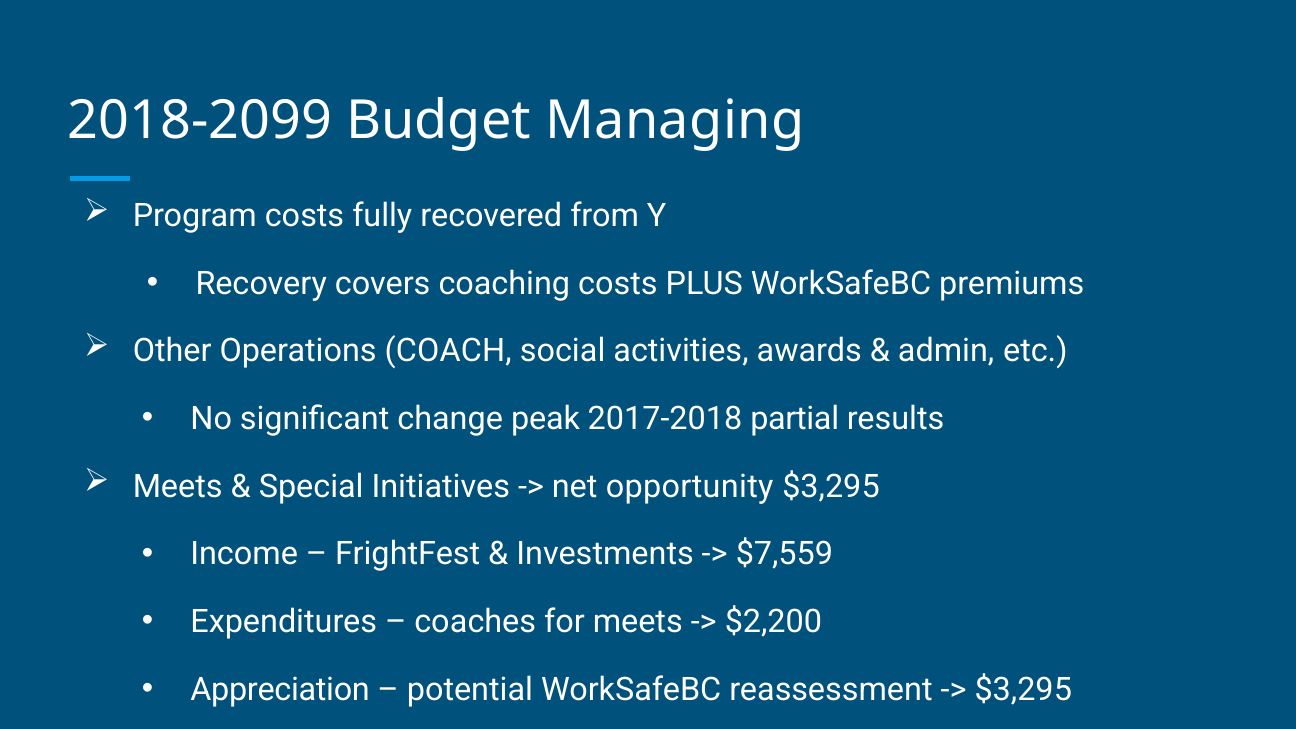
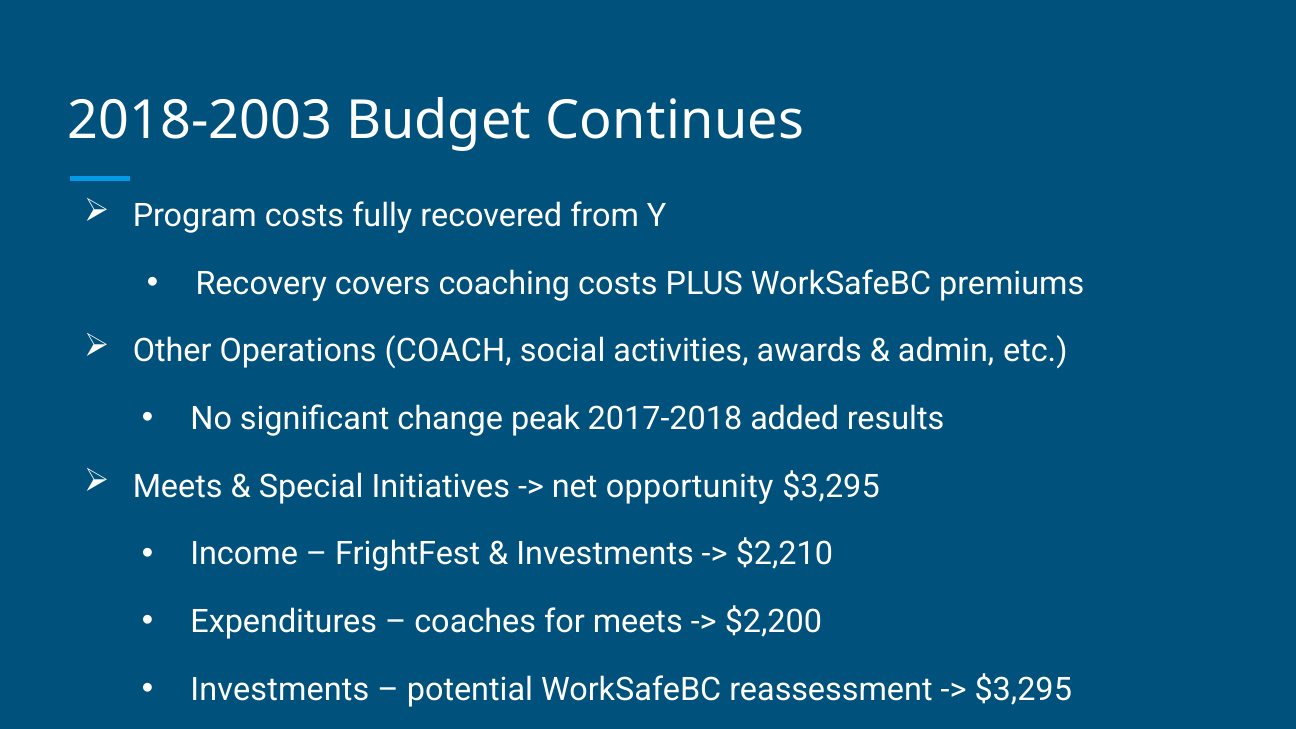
2018-2099: 2018-2099 -> 2018-2003 (200, 121)
Managing: Managing -> Continues (675, 121)
partial: partial -> added (795, 419)
$7,559: $7,559 -> $2,210 (784, 554)
Appreciation: Appreciation -> Investments (280, 689)
